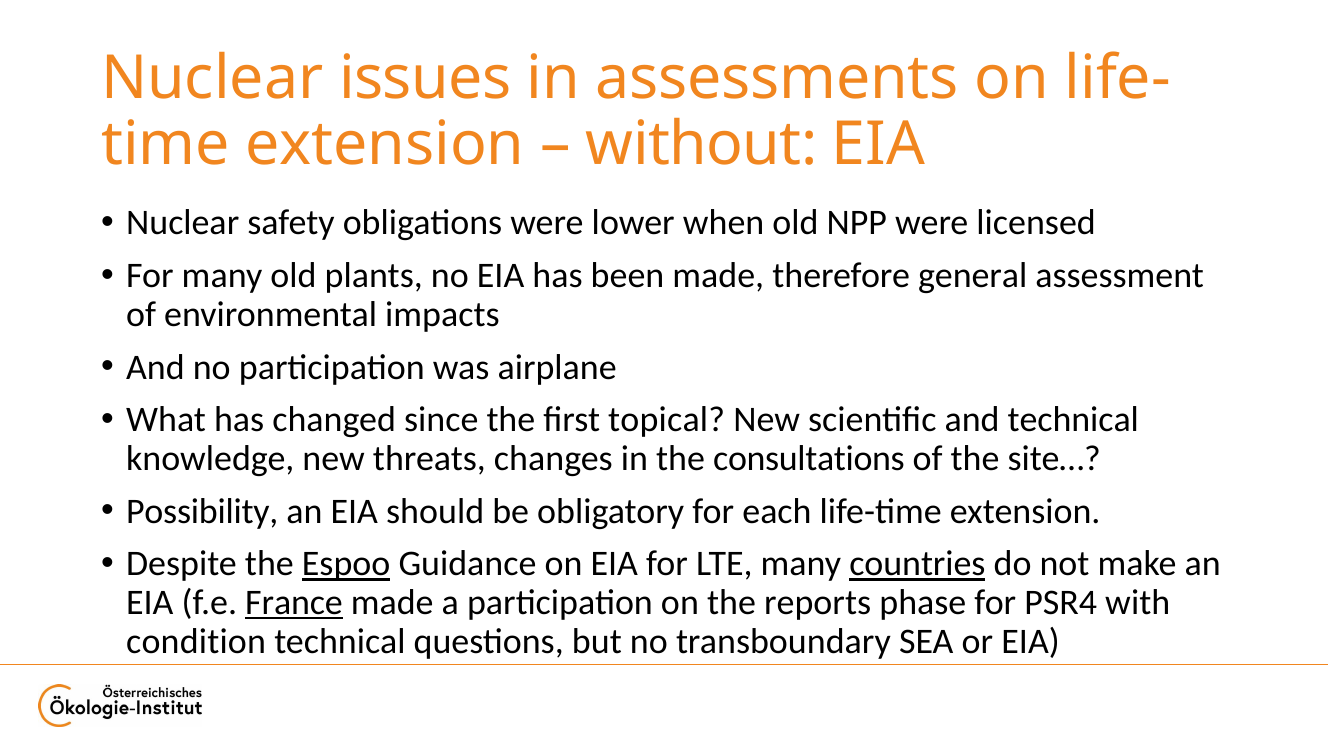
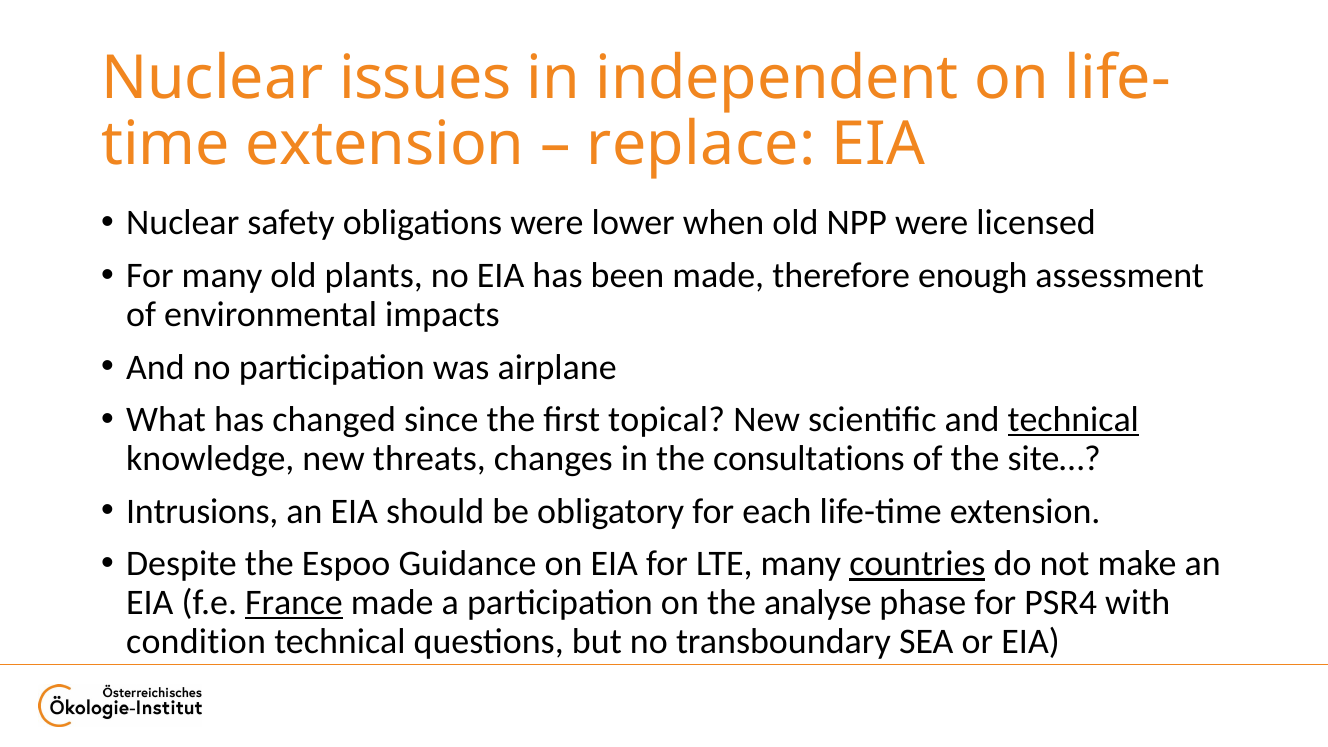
assessments: assessments -> independent (777, 79)
without: without -> replace (701, 144)
general: general -> enough (973, 276)
technical underline: none -> present (1073, 420)
Possibility: Possibility -> Intrusions (202, 511)
Espoo underline: present -> none (346, 564)
reports: reports -> analyse (818, 603)
